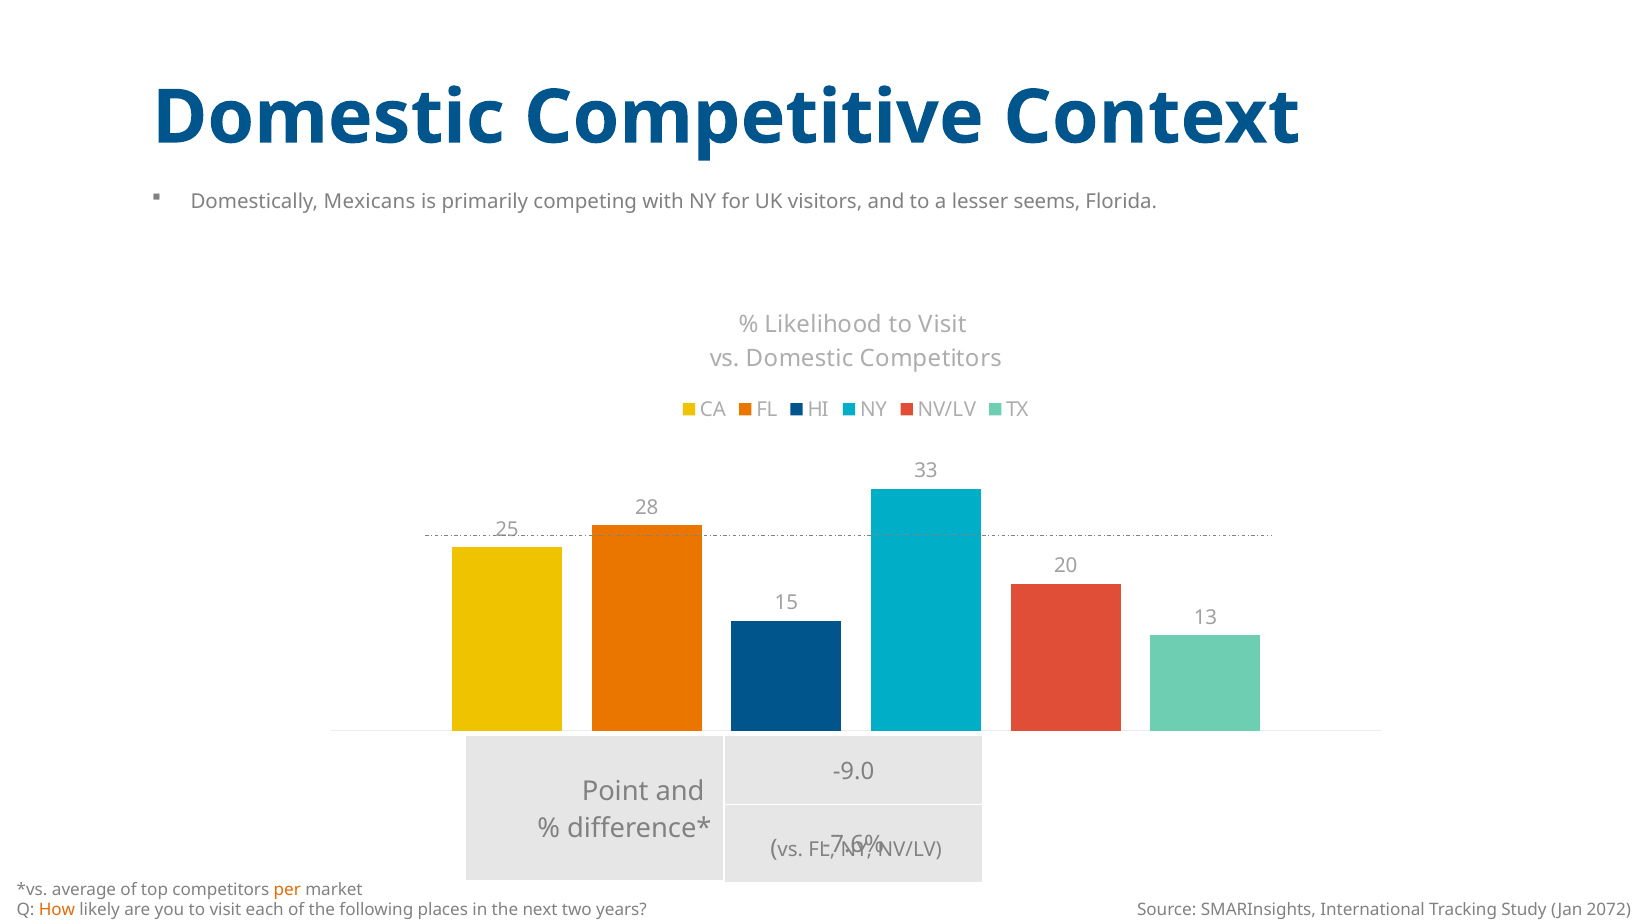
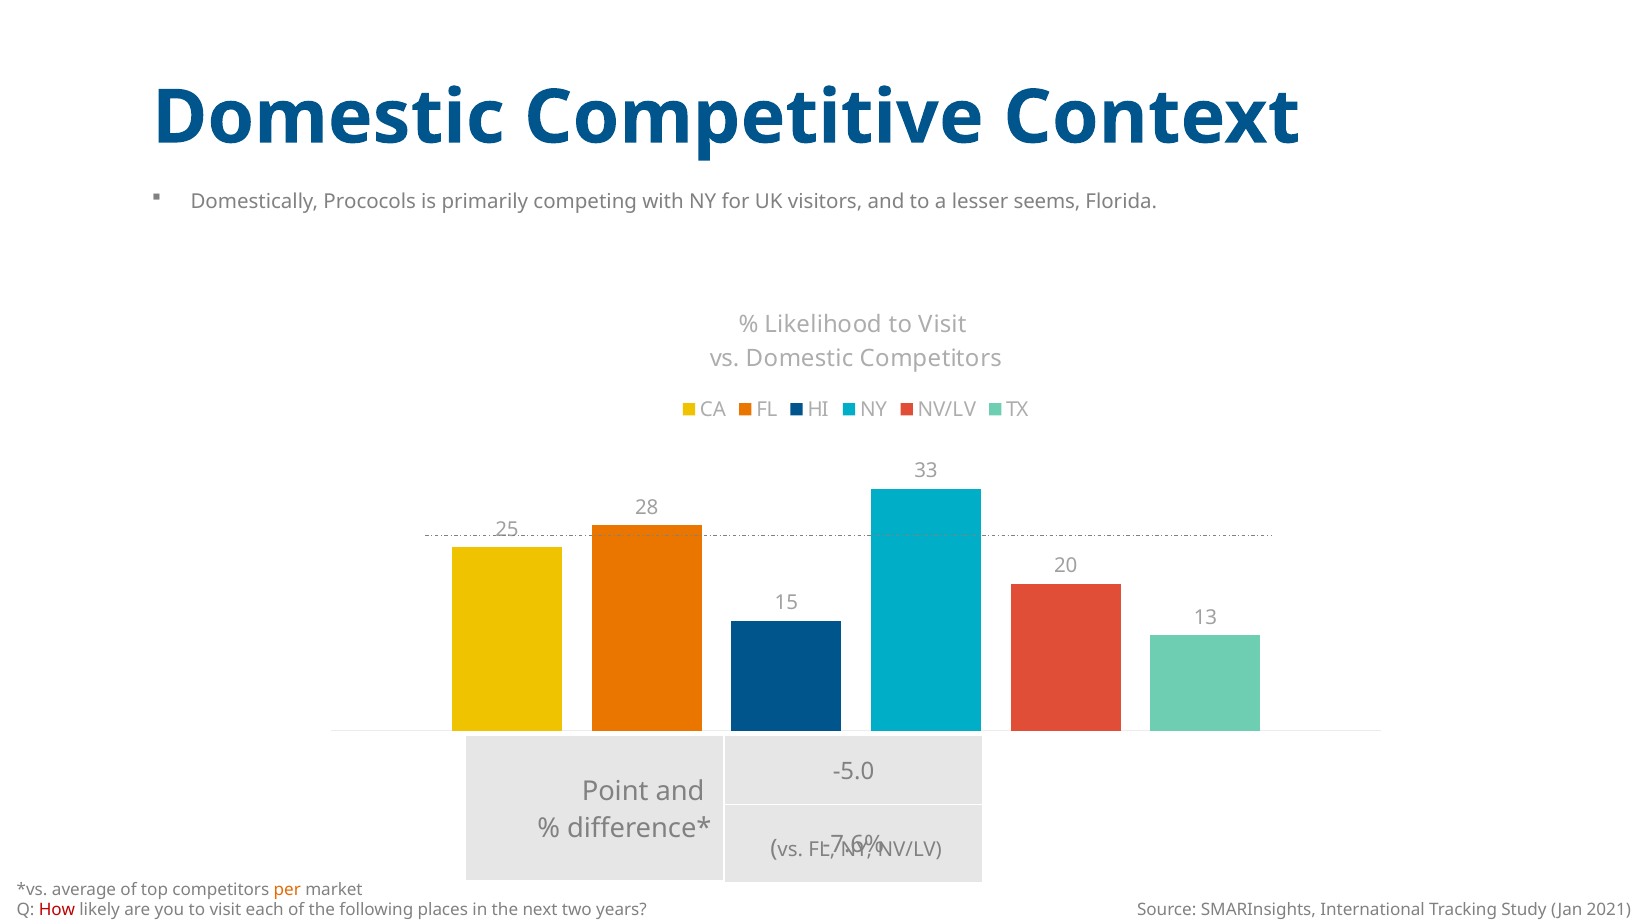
Mexicans: Mexicans -> Prococols (370, 201)
-9.0: -9.0 -> -5.0 (854, 771)
How colour: orange -> red (57, 910)
2072: 2072 -> 2021 (1609, 911)
